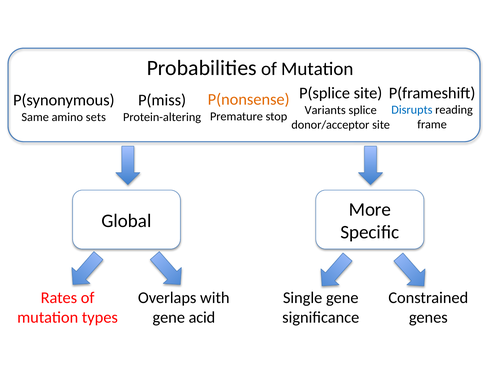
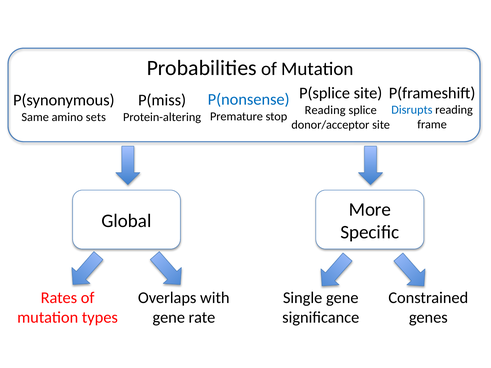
P(nonsense colour: orange -> blue (249, 100)
Variants: Variants -> Reading (325, 110)
acid: acid -> rate (202, 318)
